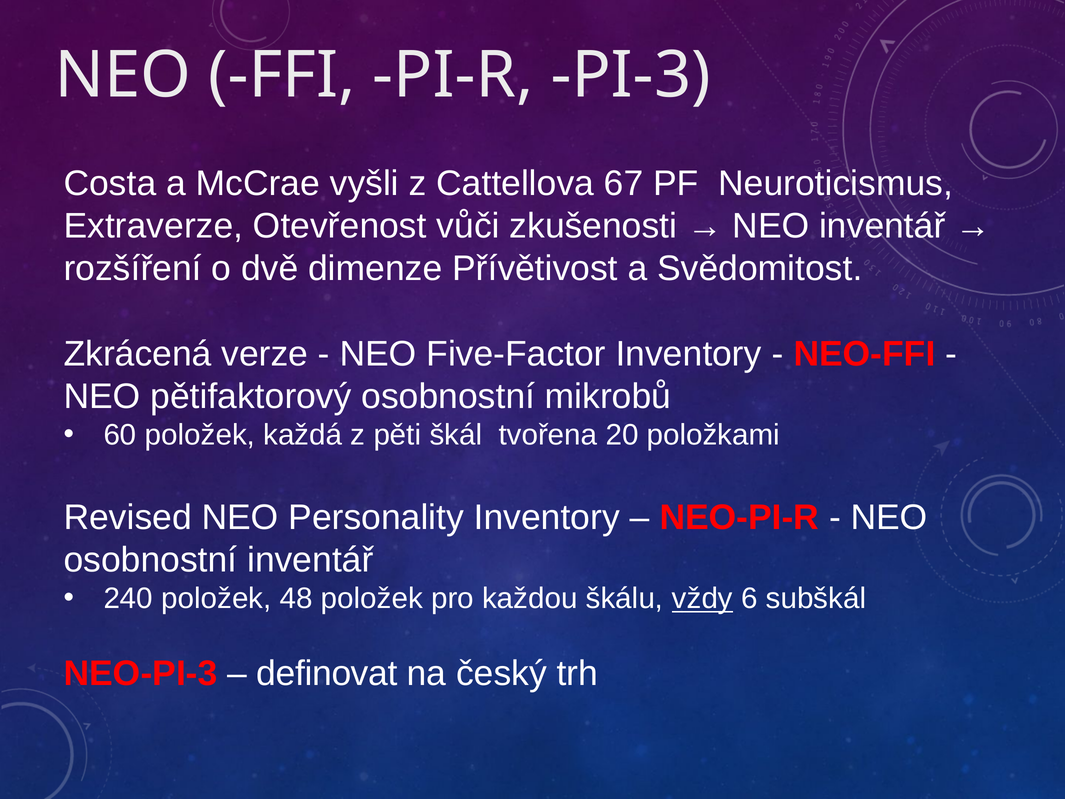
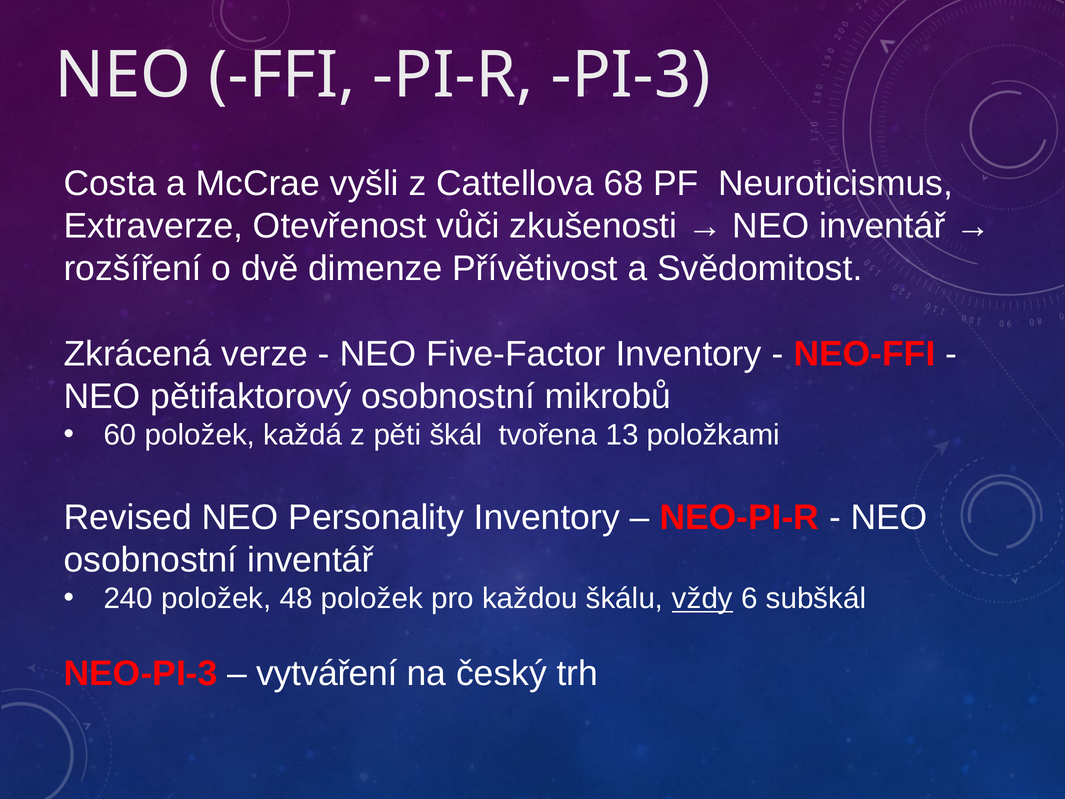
67: 67 -> 68 (624, 183)
20: 20 -> 13 (622, 435)
definovat: definovat -> vytváření (327, 673)
